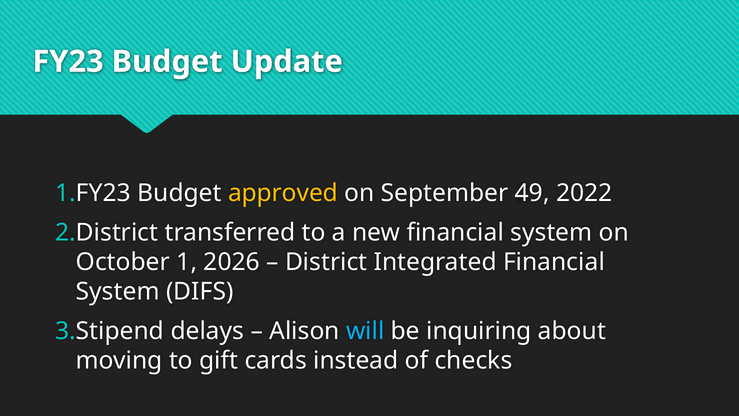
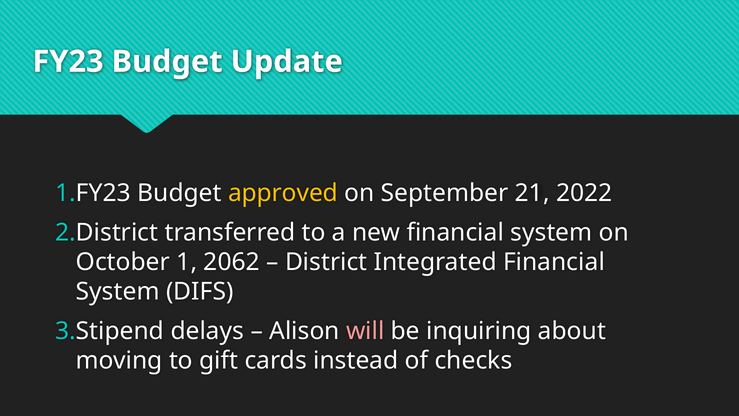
49: 49 -> 21 (532, 193)
2026: 2026 -> 2062 (232, 262)
will colour: light blue -> pink (365, 331)
